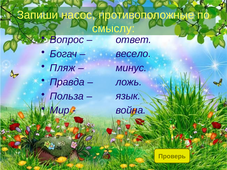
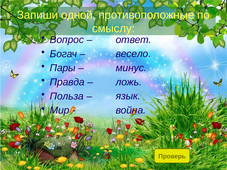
насос: насос -> одной (78, 15)
Пляж: Пляж -> Пары (63, 68)
